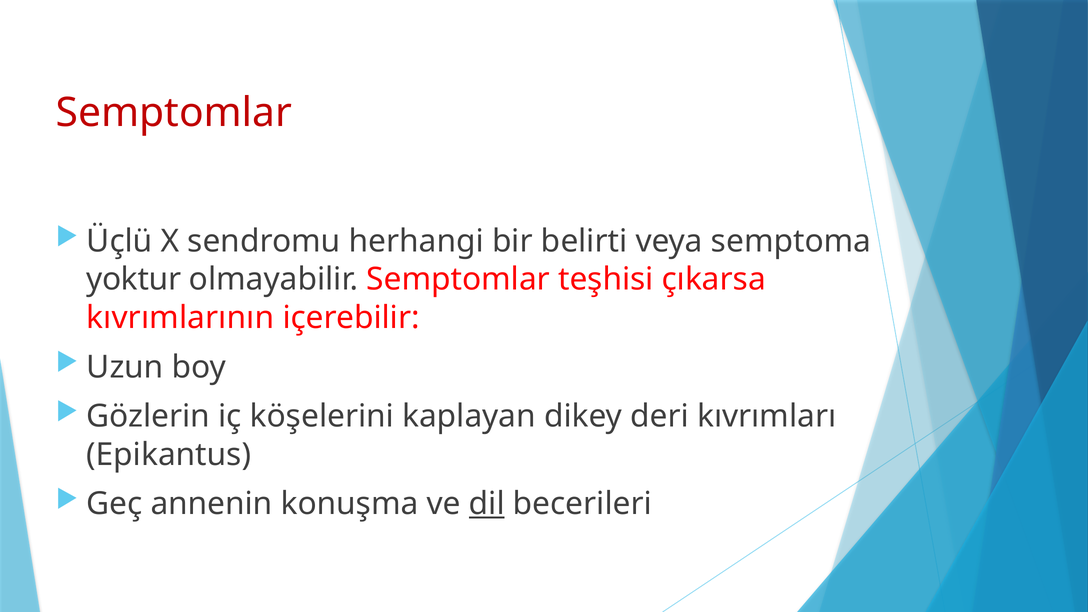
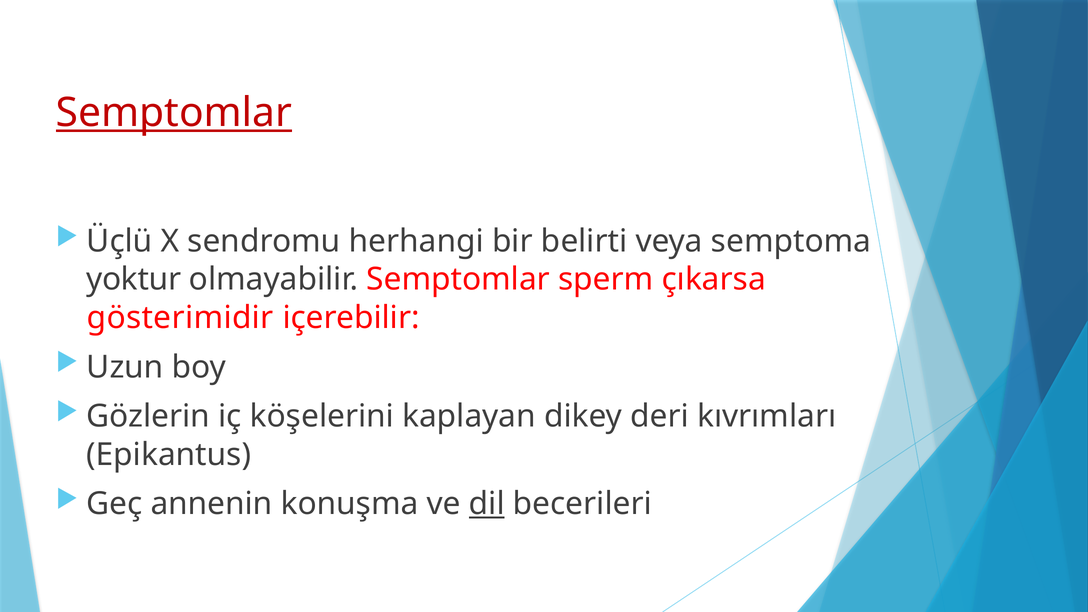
Semptomlar underline: none -> present (174, 113)
teşhisi: teşhisi -> sperm (606, 279)
kıvrımlarının: kıvrımlarının -> gösterimidir (180, 318)
